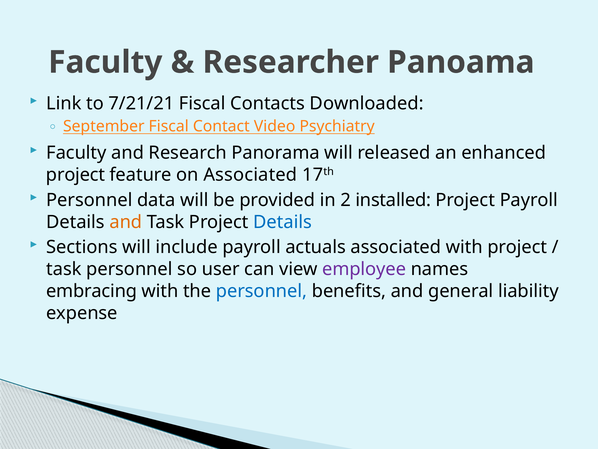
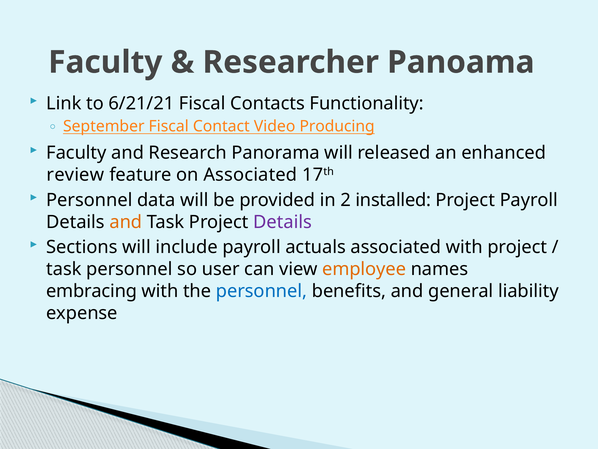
7/21/21: 7/21/21 -> 6/21/21 (141, 103)
Downloaded: Downloaded -> Functionality (367, 103)
Psychiatry: Psychiatry -> Producing (337, 126)
project: project -> review (75, 175)
Details colour: blue -> purple (283, 222)
employee colour: purple -> orange (364, 269)
